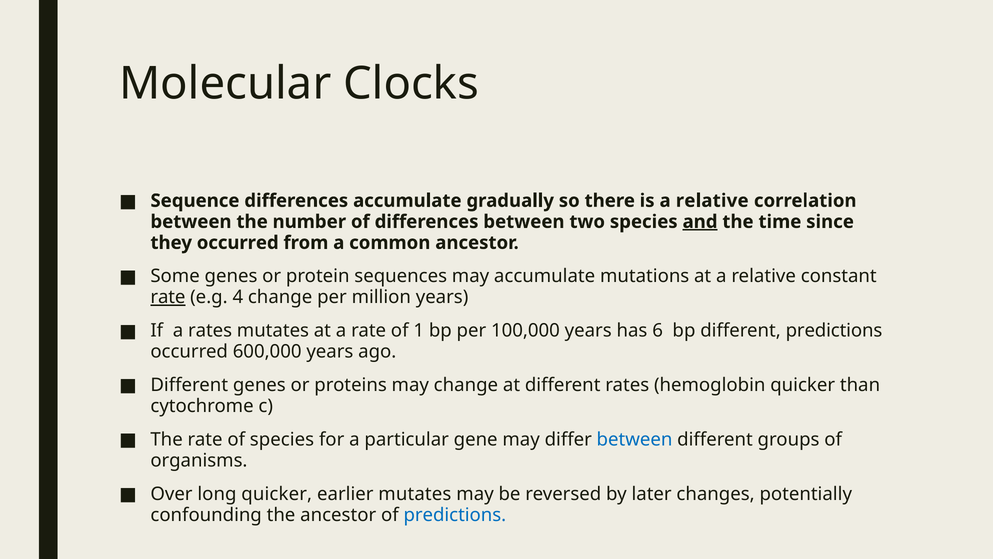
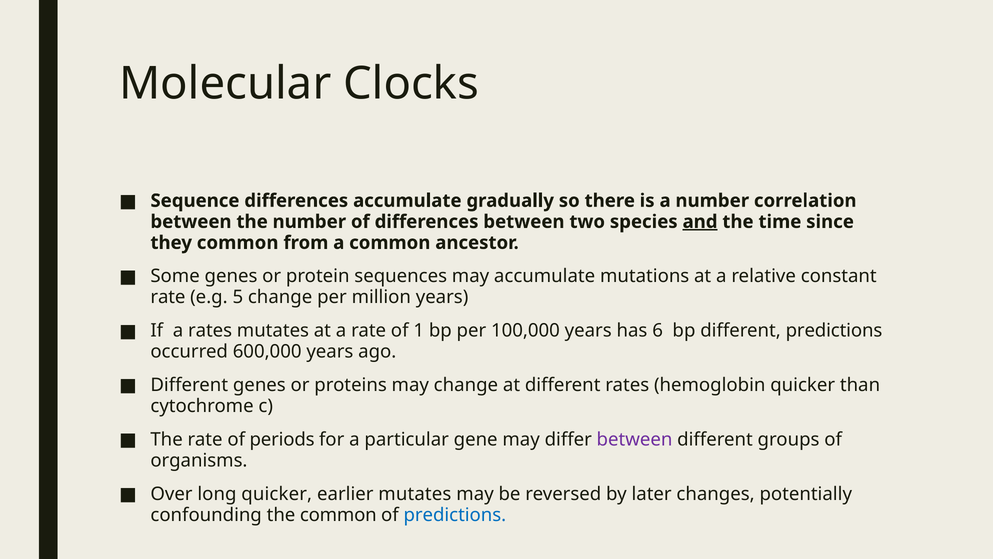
is a relative: relative -> number (712, 201)
they occurred: occurred -> common (238, 243)
rate underline: present -> none (168, 297)
4: 4 -> 5 (238, 297)
of species: species -> periods (282, 439)
between colour: blue -> purple (635, 439)
the ancestor: ancestor -> common (338, 515)
